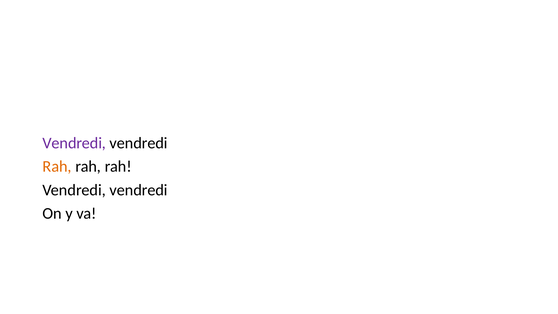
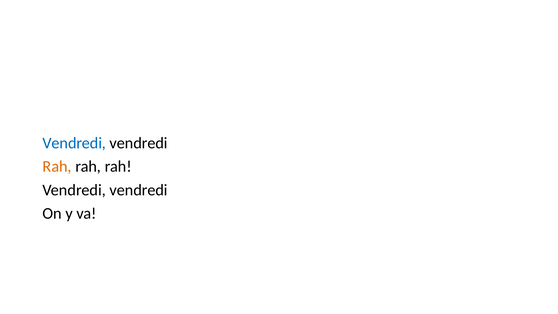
Vendredi colour: purple -> blue (74, 143)
